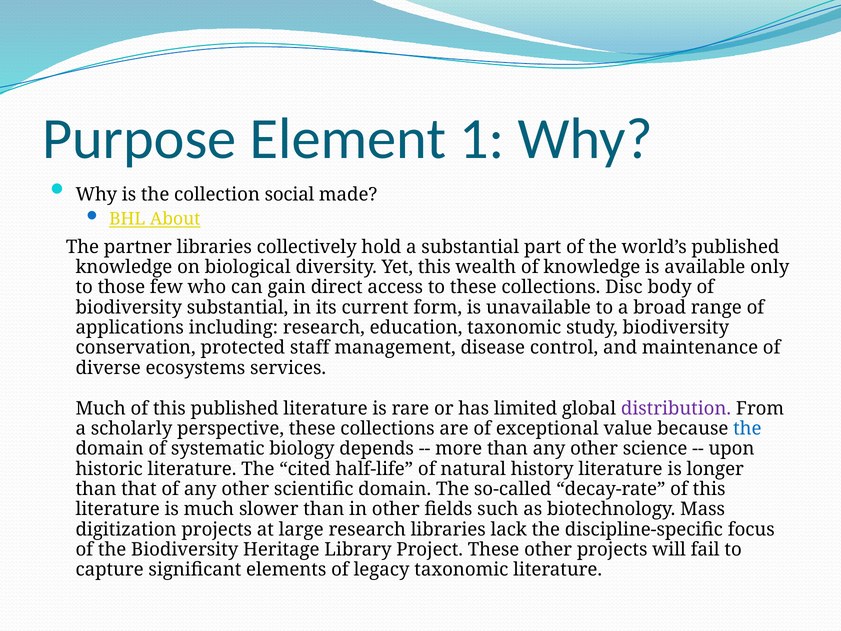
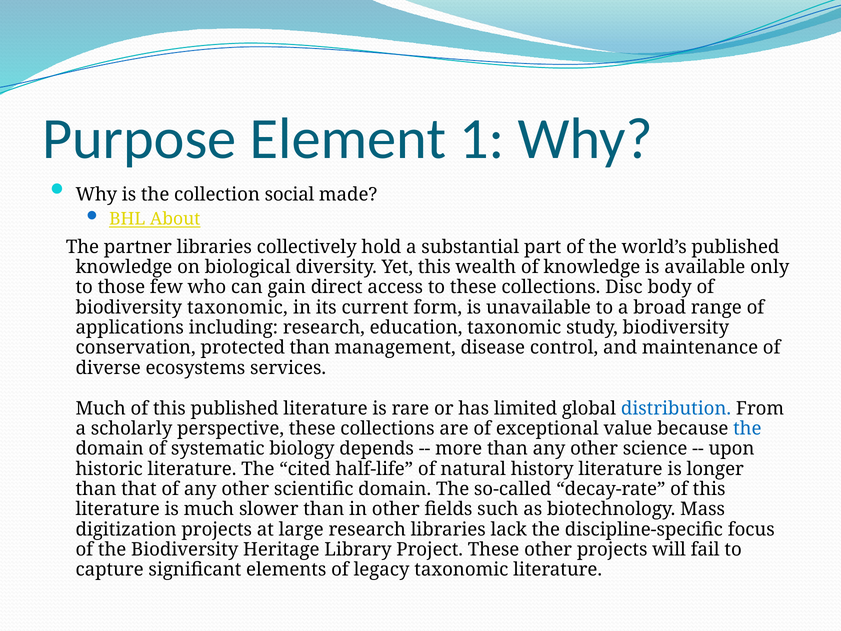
biodiversity substantial: substantial -> taxonomic (237, 307)
protected staff: staff -> than (310, 348)
distribution colour: purple -> blue (676, 408)
